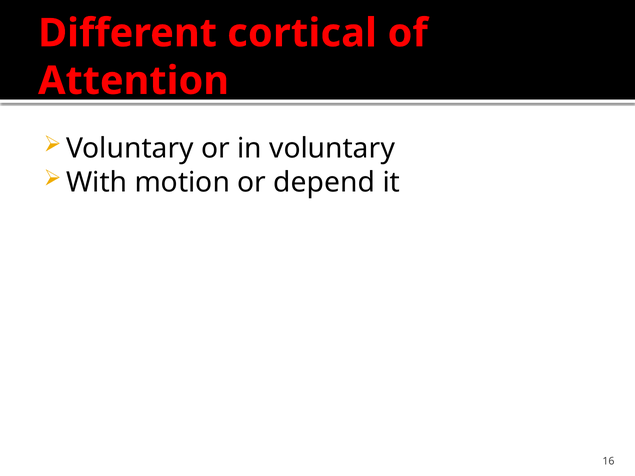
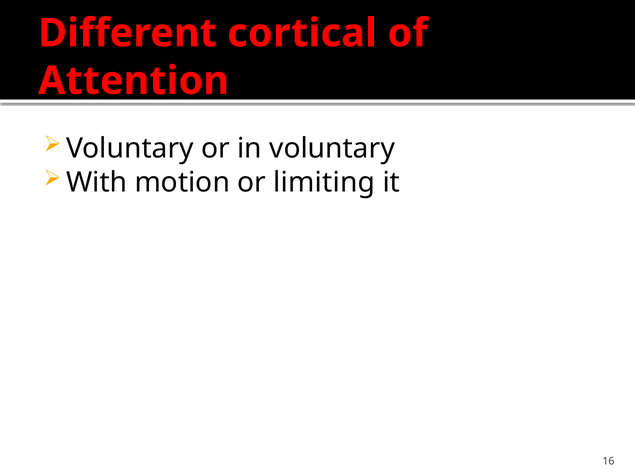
depend: depend -> limiting (324, 182)
